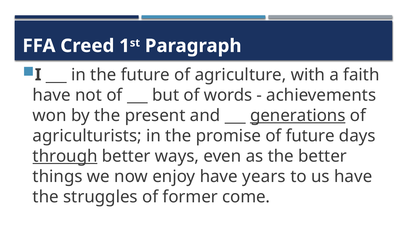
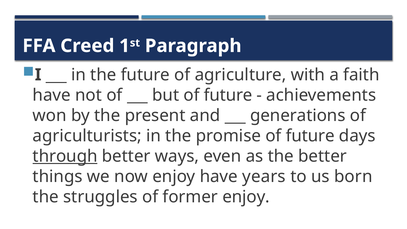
but of words: words -> future (228, 95)
generations underline: present -> none (298, 115)
us have: have -> born (353, 176)
former come: come -> enjoy (246, 197)
